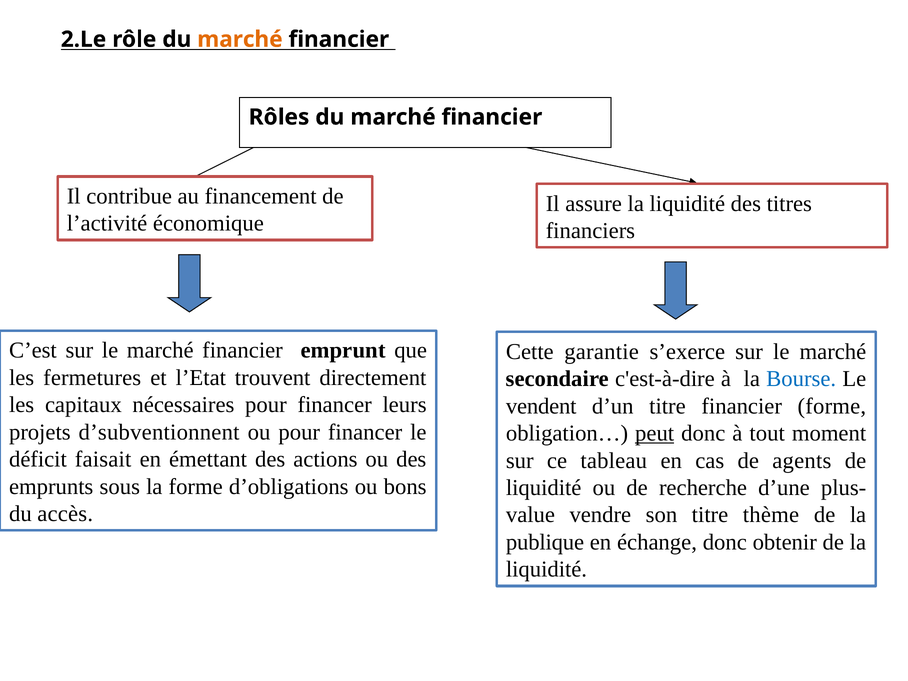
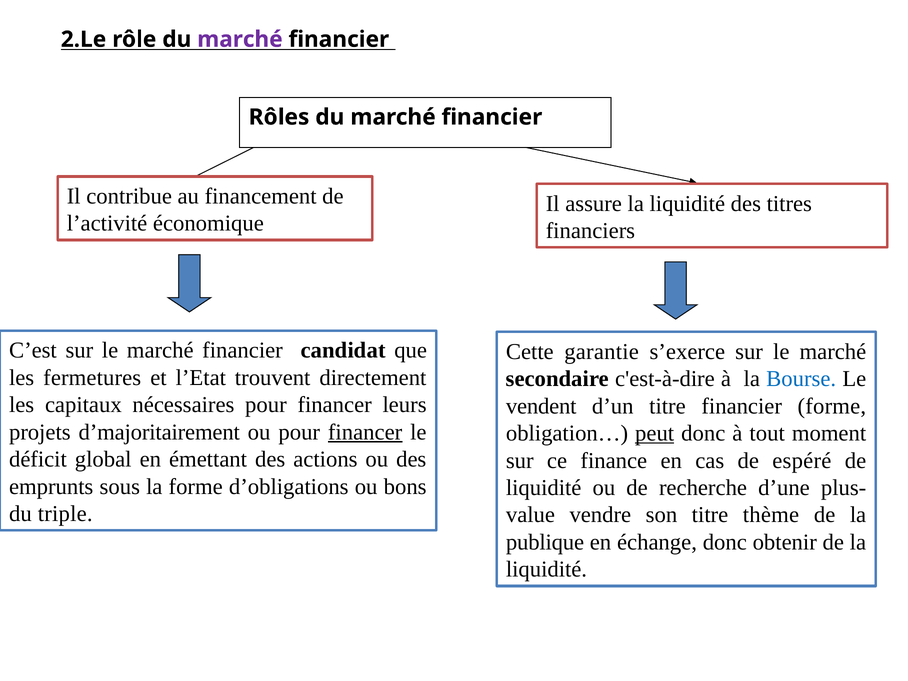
marché colour: orange -> purple (240, 39)
emprunt: emprunt -> candidat (343, 350)
d’subventionnent: d’subventionnent -> d’majoritairement (159, 432)
financer underline: none -> present (365, 432)
faisait: faisait -> global (103, 459)
tableau: tableau -> finance (614, 461)
agents: agents -> espéré (802, 461)
accès: accès -> triple (65, 514)
